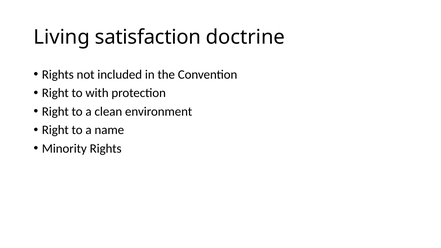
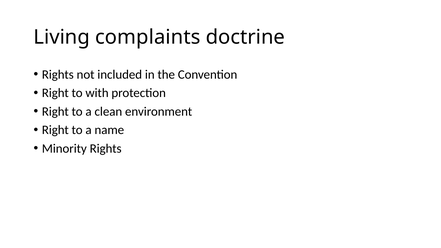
satisfaction: satisfaction -> complaints (148, 37)
